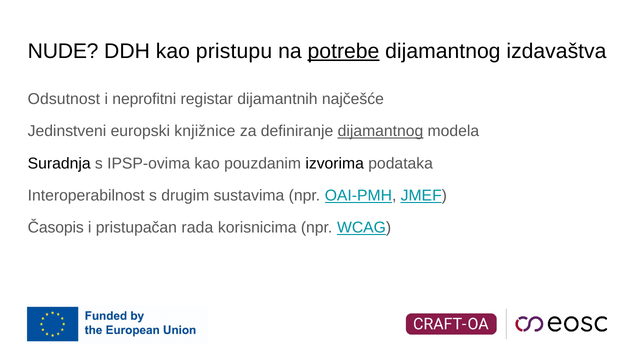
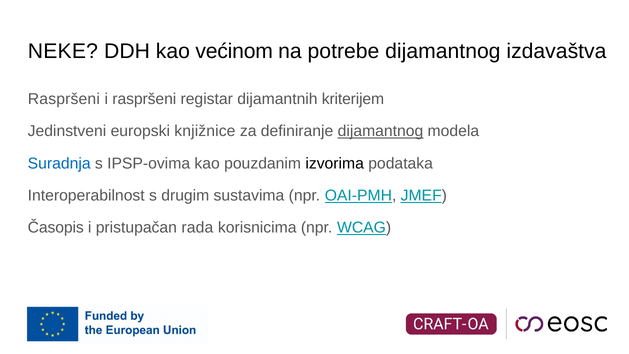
NUDE: NUDE -> NEKE (63, 51)
pristupu: pristupu -> većinom (234, 51)
potrebe underline: present -> none (343, 51)
Odsutnost: Odsutnost -> Raspršeni (64, 99)
i neprofitni: neprofitni -> raspršeni (144, 99)
najčešće: najčešće -> kriterijem (353, 99)
Suradnja colour: black -> blue (59, 163)
